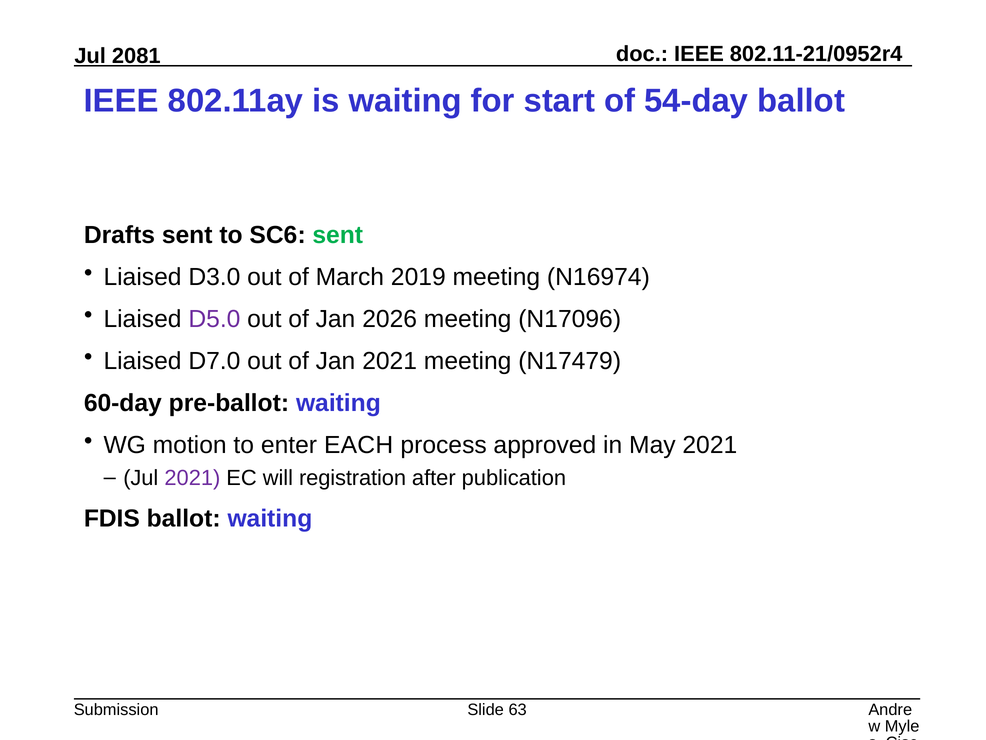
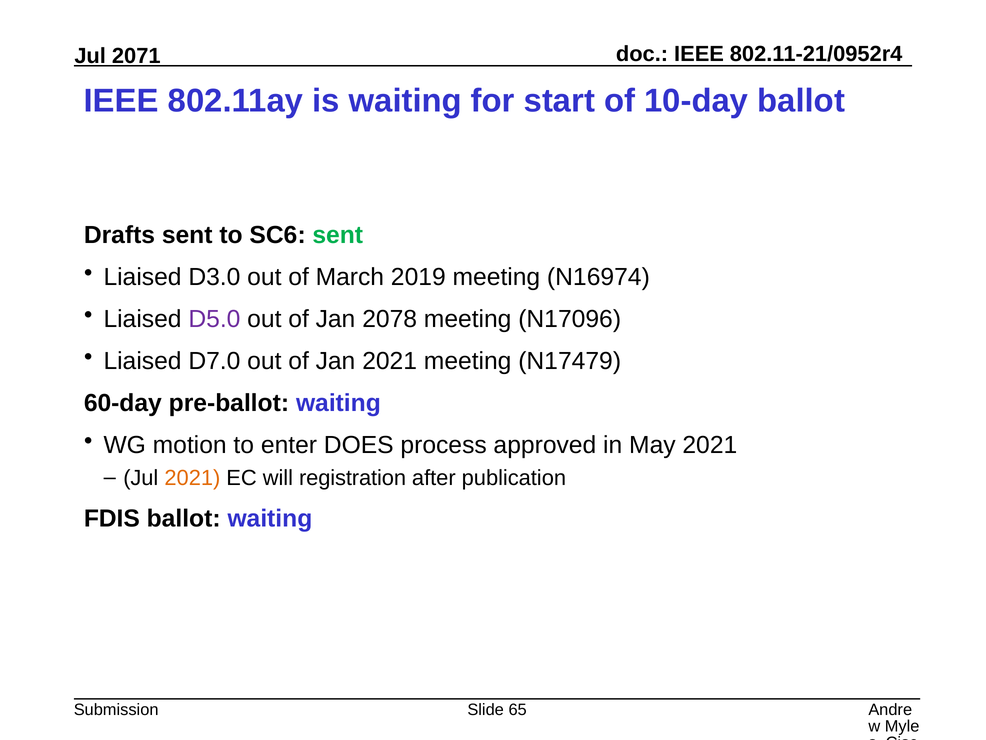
2081: 2081 -> 2071 (136, 56)
54-day: 54-day -> 10-day (696, 101)
2026: 2026 -> 2078 (390, 319)
EACH: EACH -> DOES (359, 445)
2021 colour: purple -> orange (192, 478)
63: 63 -> 65 (518, 709)
